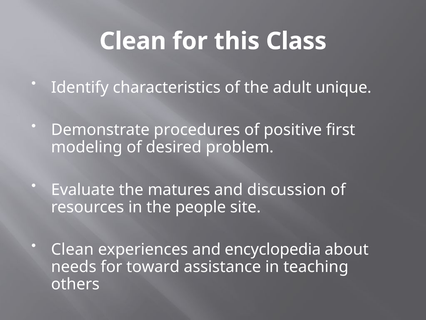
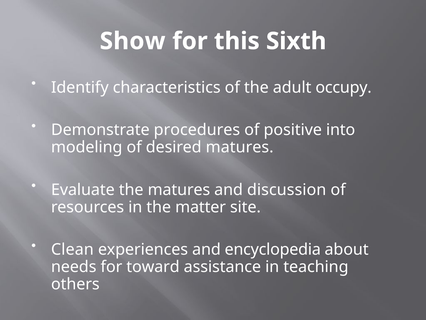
Clean: Clean -> Show (133, 41)
Class: Class -> Sixth (296, 41)
unique: unique -> occupy (344, 87)
first: first -> into (341, 130)
desired problem: problem -> matures (240, 147)
people: people -> matter (201, 207)
